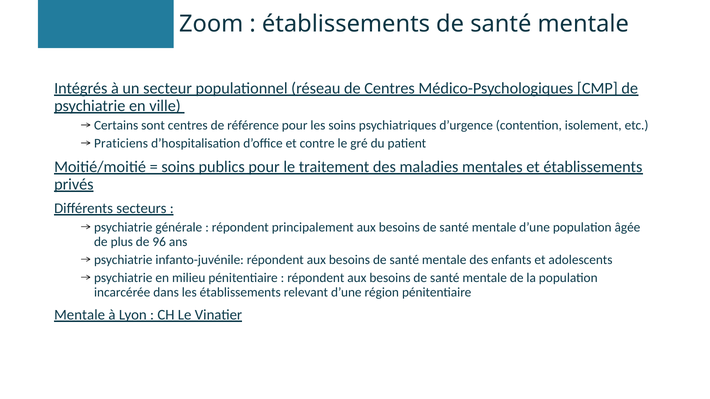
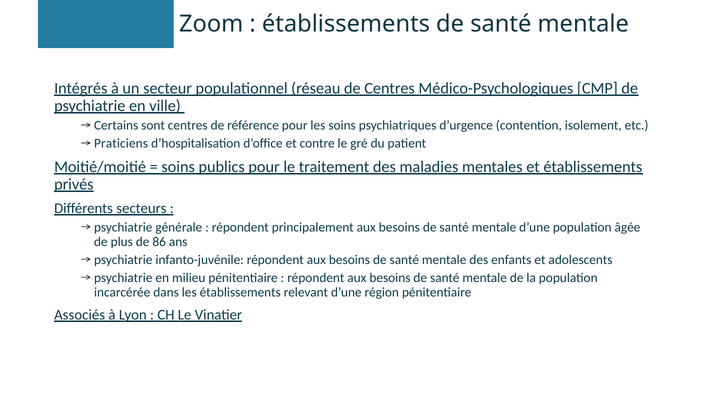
96: 96 -> 86 (159, 242)
Mentale: Mentale -> Associés (80, 315)
